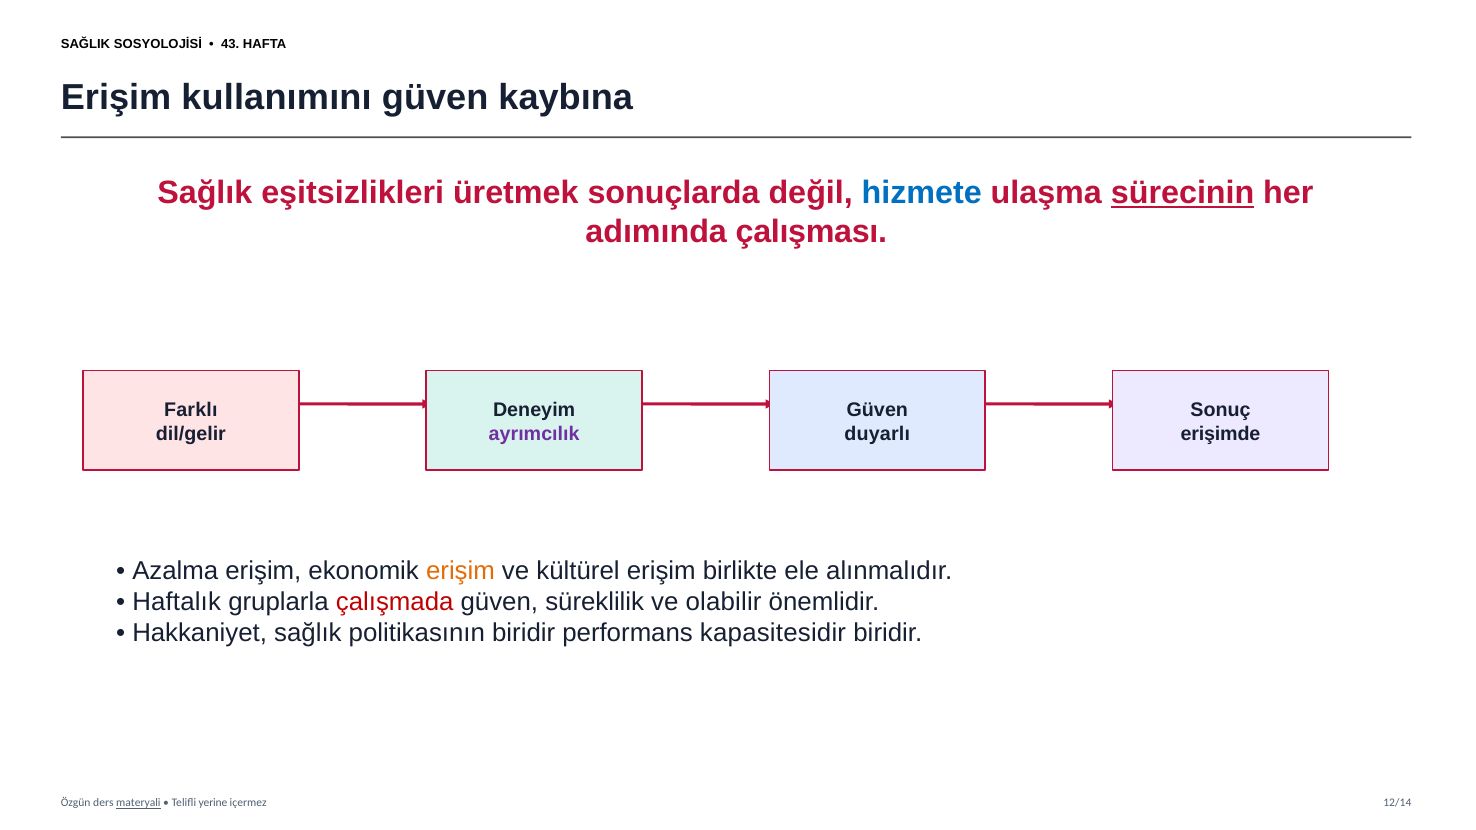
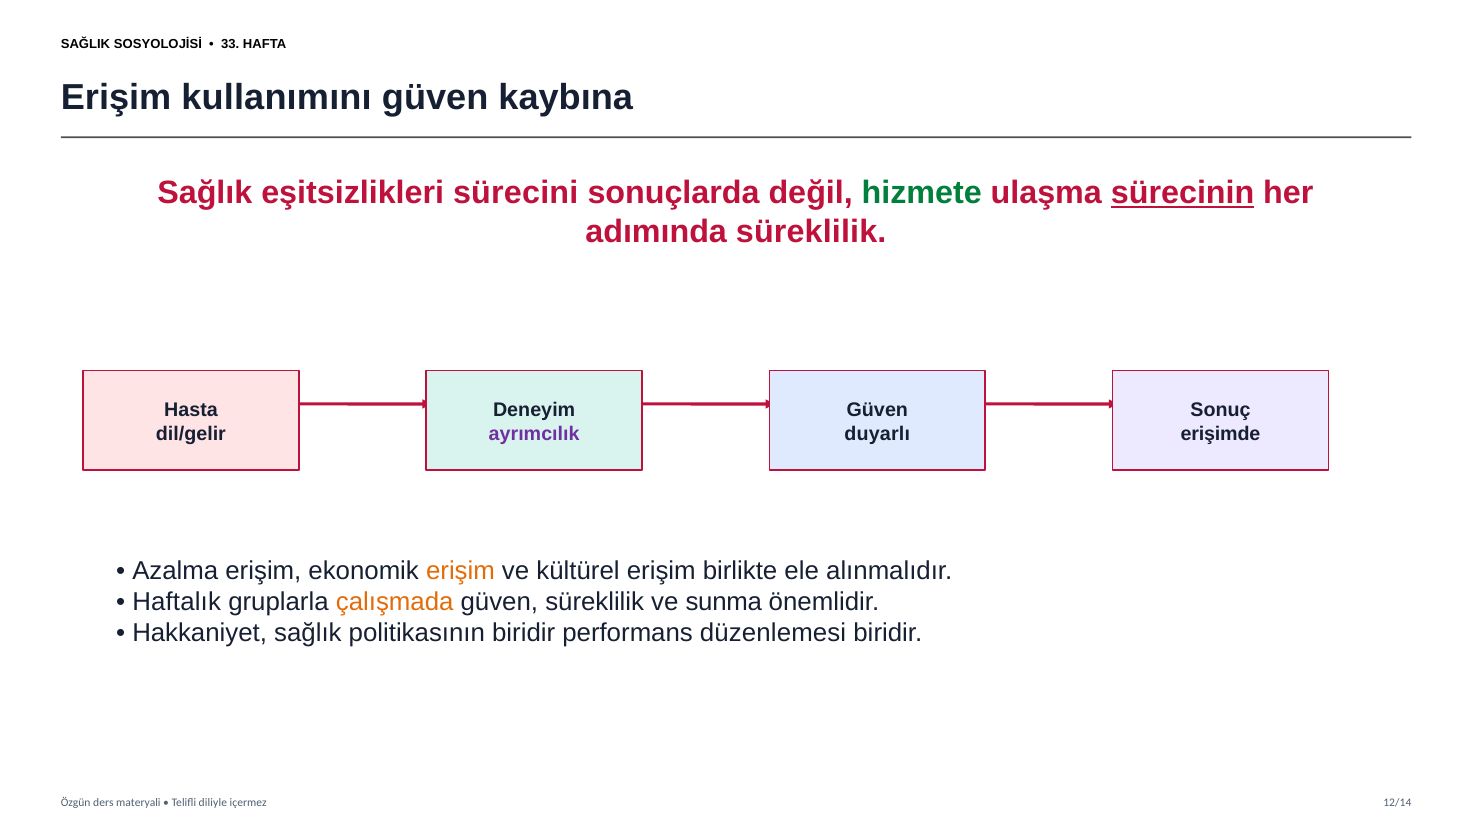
43: 43 -> 33 (230, 44)
üretmek: üretmek -> sürecini (516, 193)
hizmete colour: blue -> green (922, 193)
adımında çalışması: çalışması -> süreklilik (811, 232)
Farklı: Farklı -> Hasta (191, 410)
çalışmada colour: red -> orange (395, 602)
olabilir: olabilir -> sunma (724, 602)
kapasitesidir: kapasitesidir -> düzenlemesi (773, 633)
materyali underline: present -> none (138, 803)
yerine: yerine -> diliyle (213, 803)
